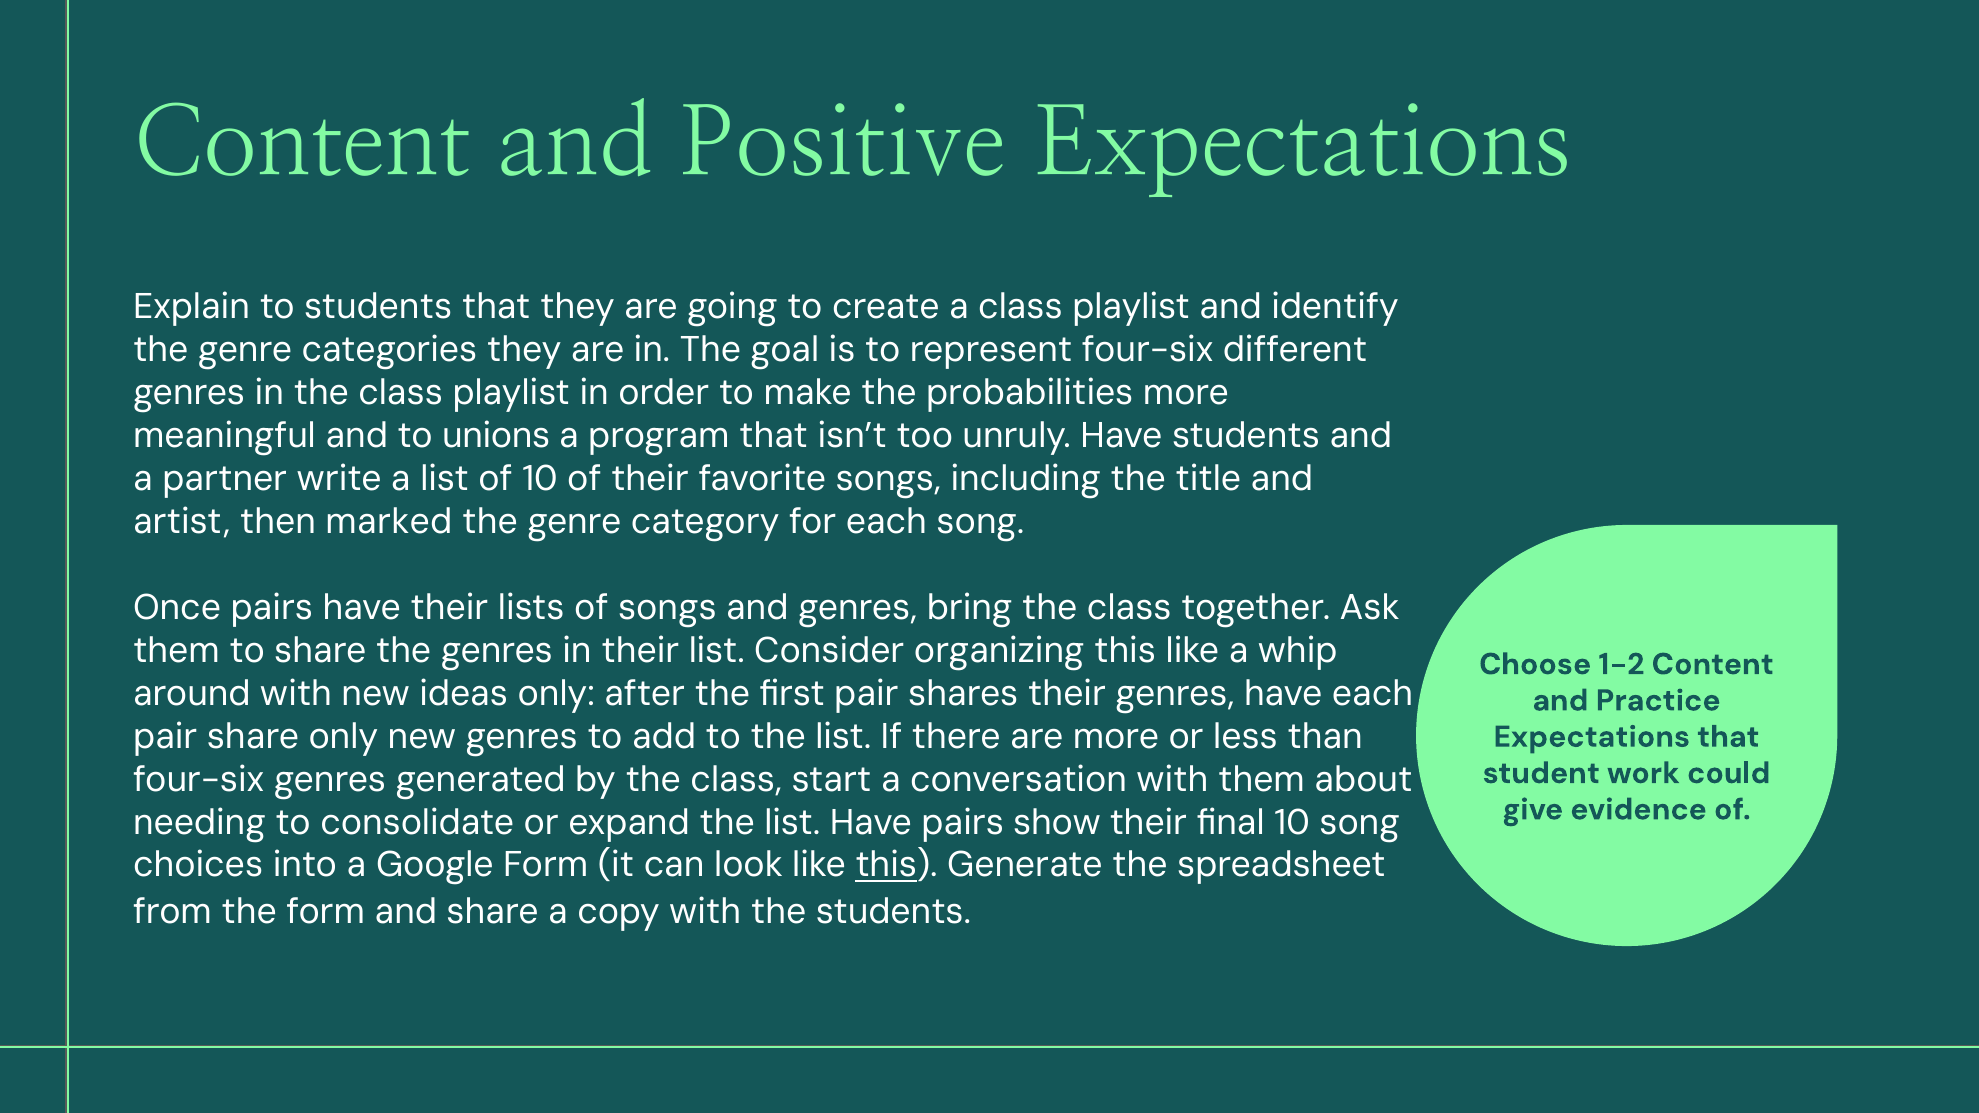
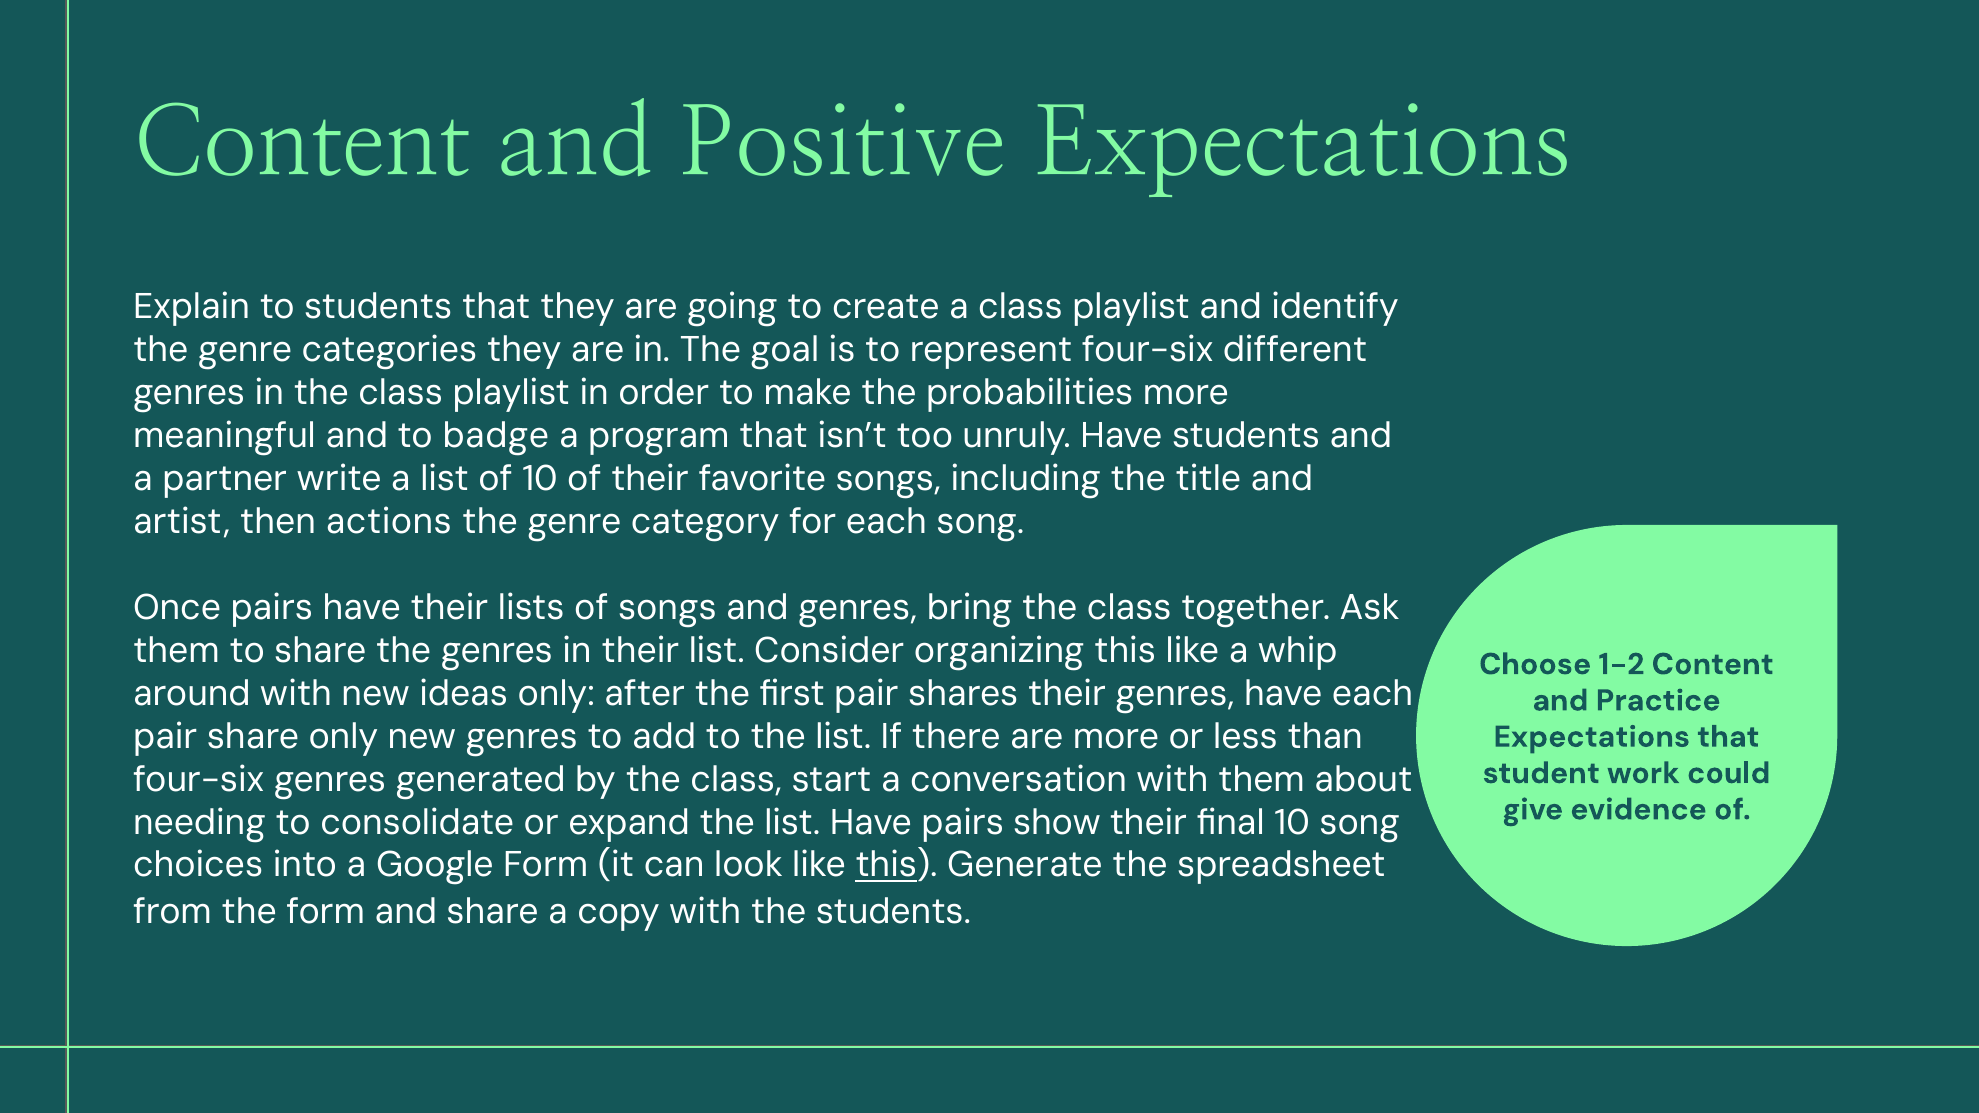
unions: unions -> badge (496, 436)
marked: marked -> actions (389, 522)
